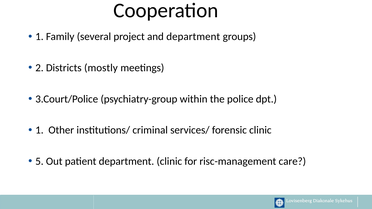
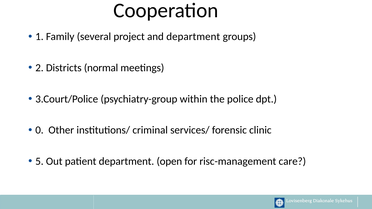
mostly: mostly -> normal (101, 68)
1: 1 -> 0 (39, 130)
department clinic: clinic -> open (169, 161)
